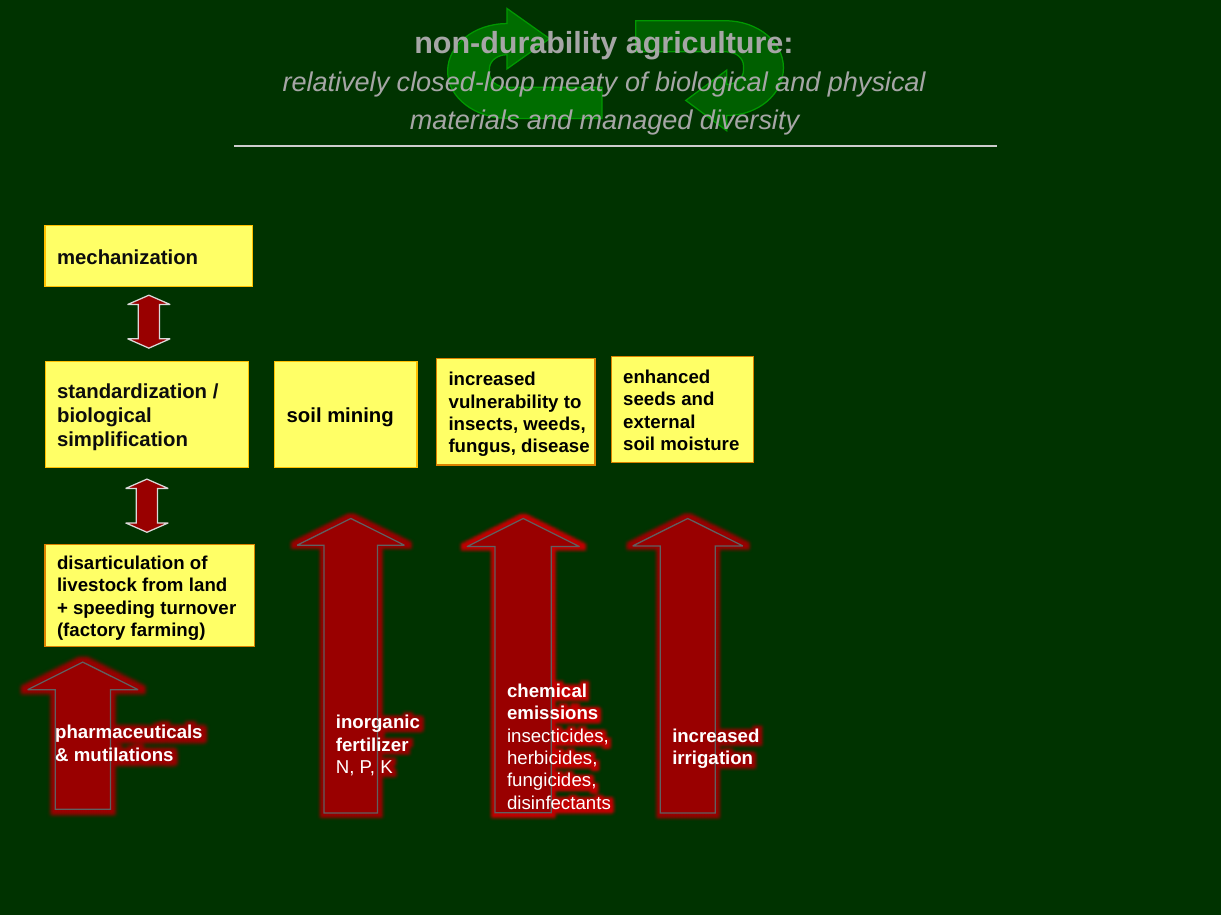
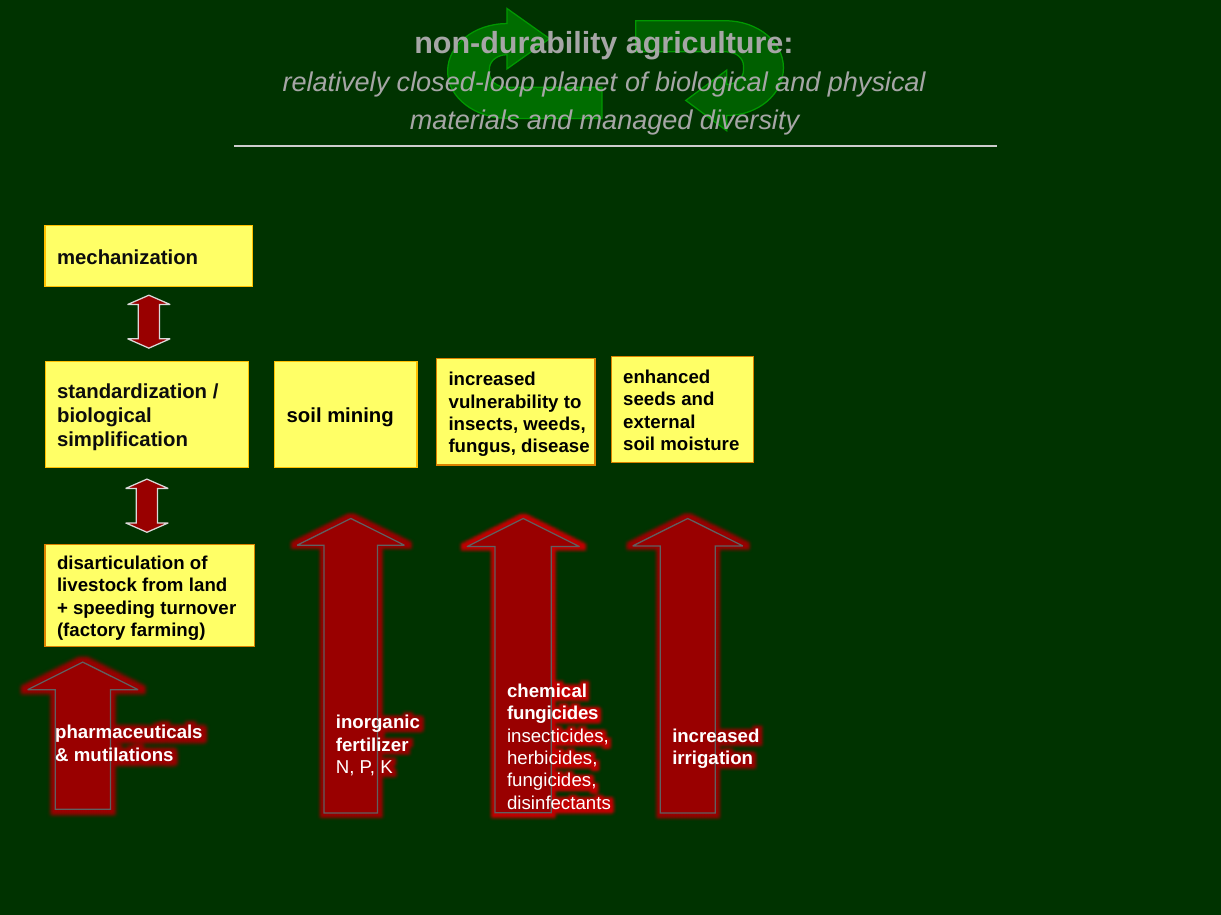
meaty: meaty -> planet (580, 83)
emissions: emissions -> fungicides (553, 714)
